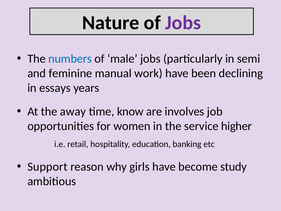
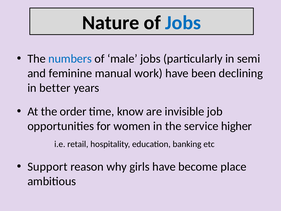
Jobs colour: purple -> blue (183, 23)
essays: essays -> better (55, 88)
away: away -> order (73, 111)
involves: involves -> invisible (185, 111)
study: study -> place (234, 166)
